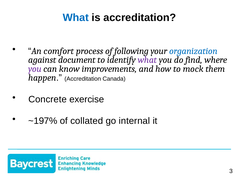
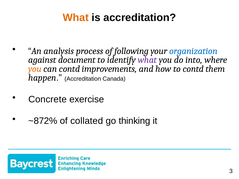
What colour: blue -> orange (76, 18)
comfort: comfort -> analysis (59, 51)
find: find -> into (194, 60)
you colour: purple -> orange (35, 69)
can know: know -> contd (69, 69)
to mock: mock -> contd (193, 69)
~197%: ~197% -> ~872% (43, 121)
internal: internal -> thinking (134, 121)
